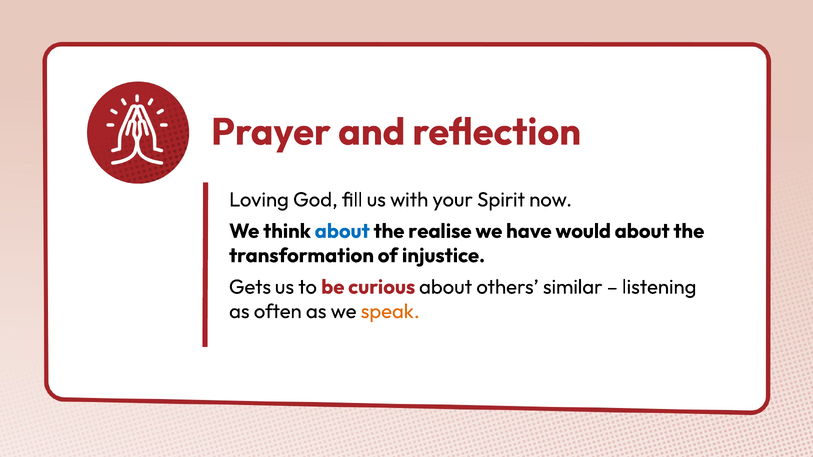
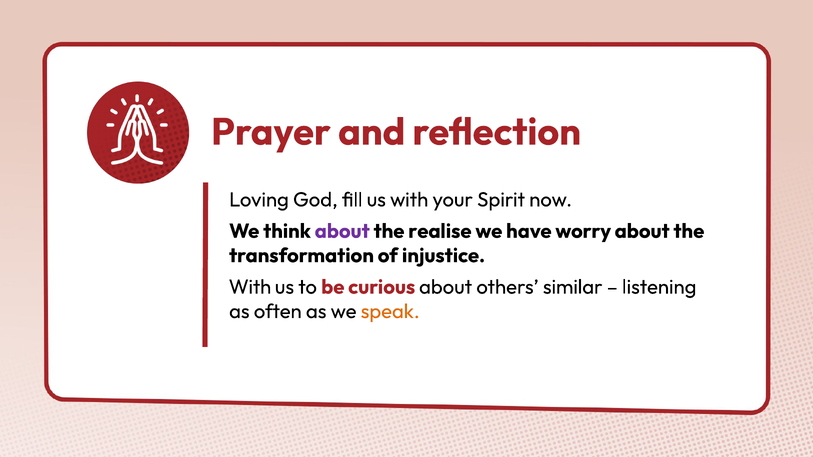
about colour: blue -> purple (342, 231)
would: would -> worry (583, 231)
Gets: Gets -> With (250, 287)
